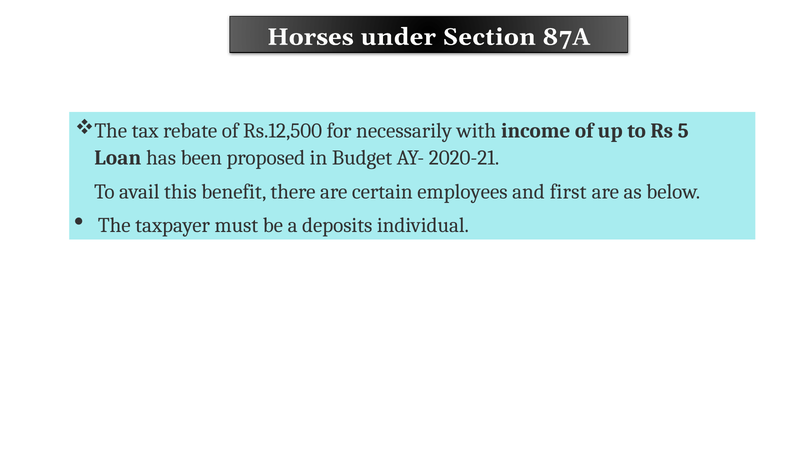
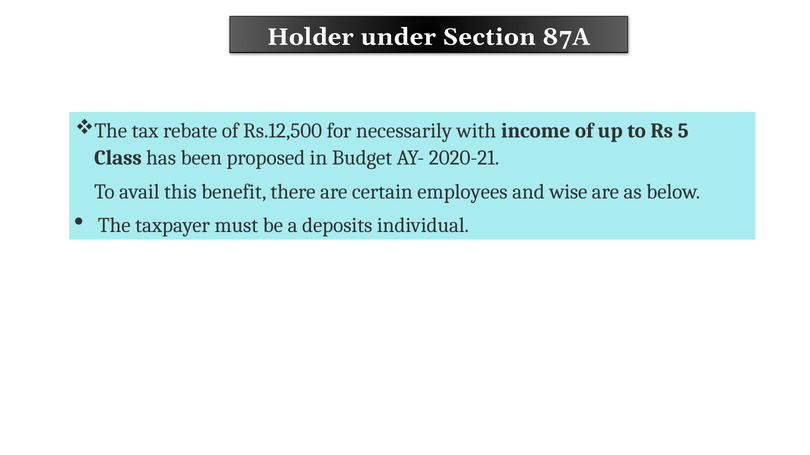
Horses: Horses -> Holder (310, 37)
Loan: Loan -> Class (118, 158)
first: first -> wise (568, 192)
